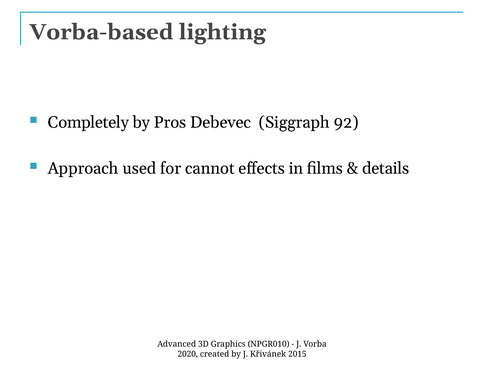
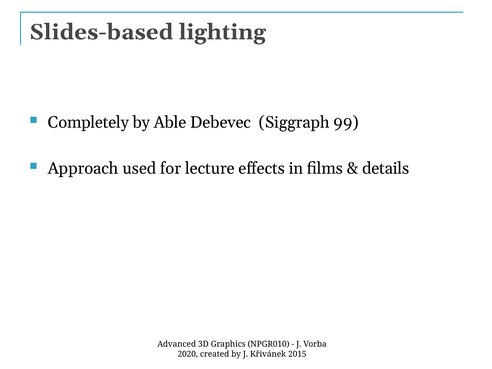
Vorba-based: Vorba-based -> Slides-based (101, 32)
Pros: Pros -> Able (170, 123)
92: 92 -> 99 (346, 123)
cannot: cannot -> lecture (210, 168)
